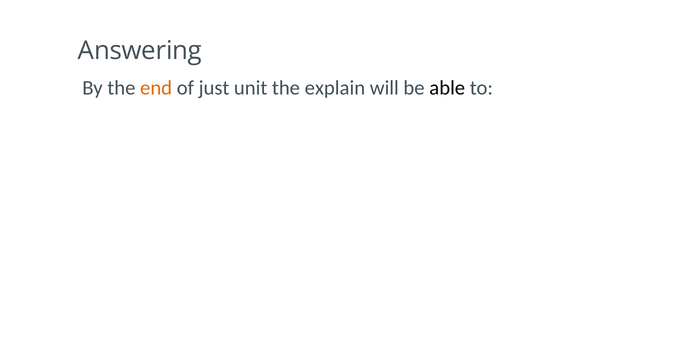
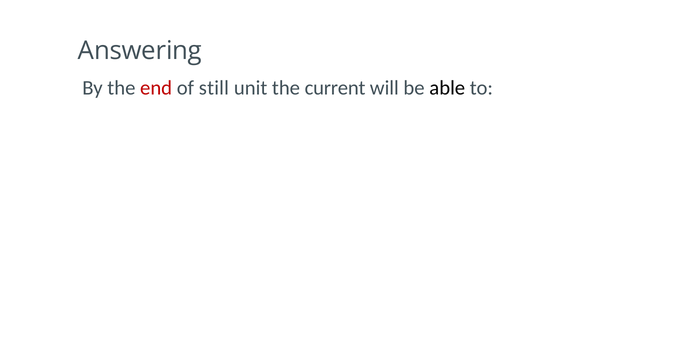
end colour: orange -> red (156, 88)
just: just -> still (214, 88)
explain: explain -> current (335, 88)
